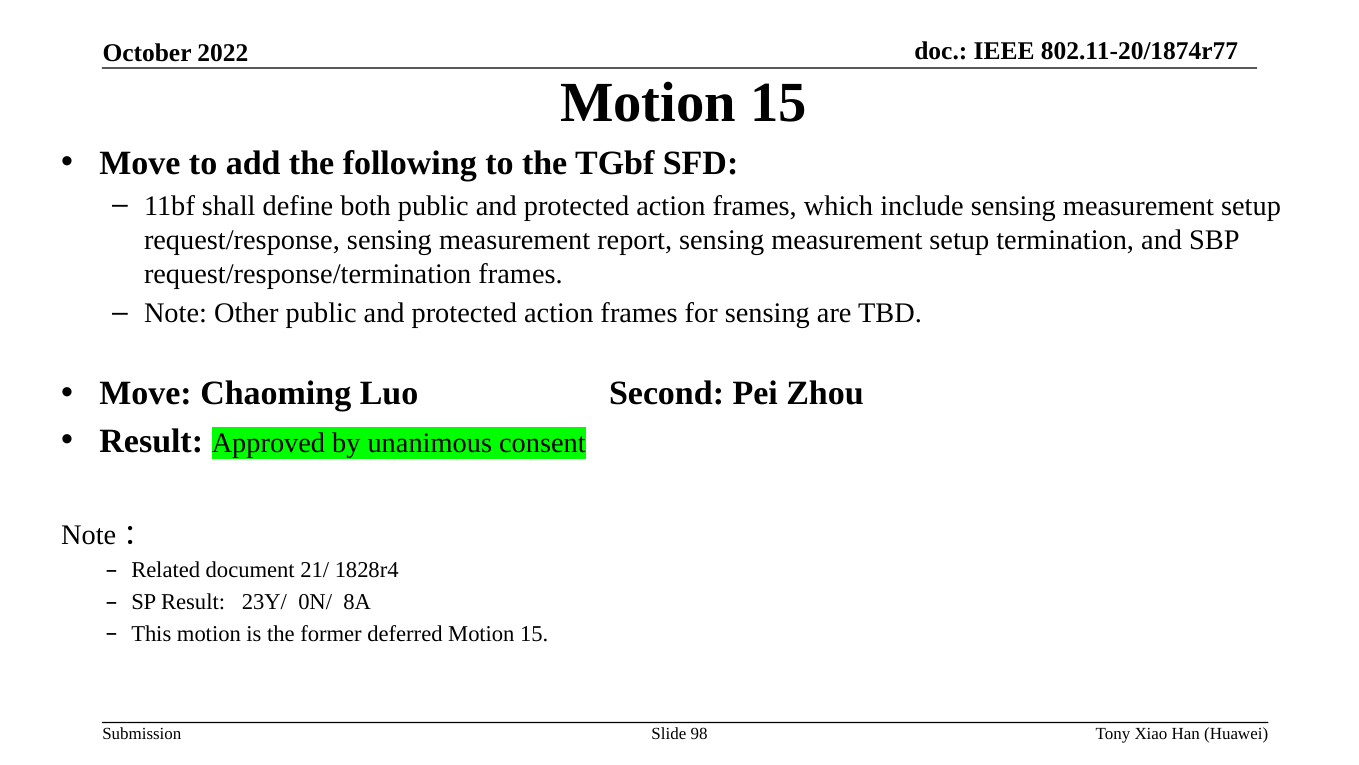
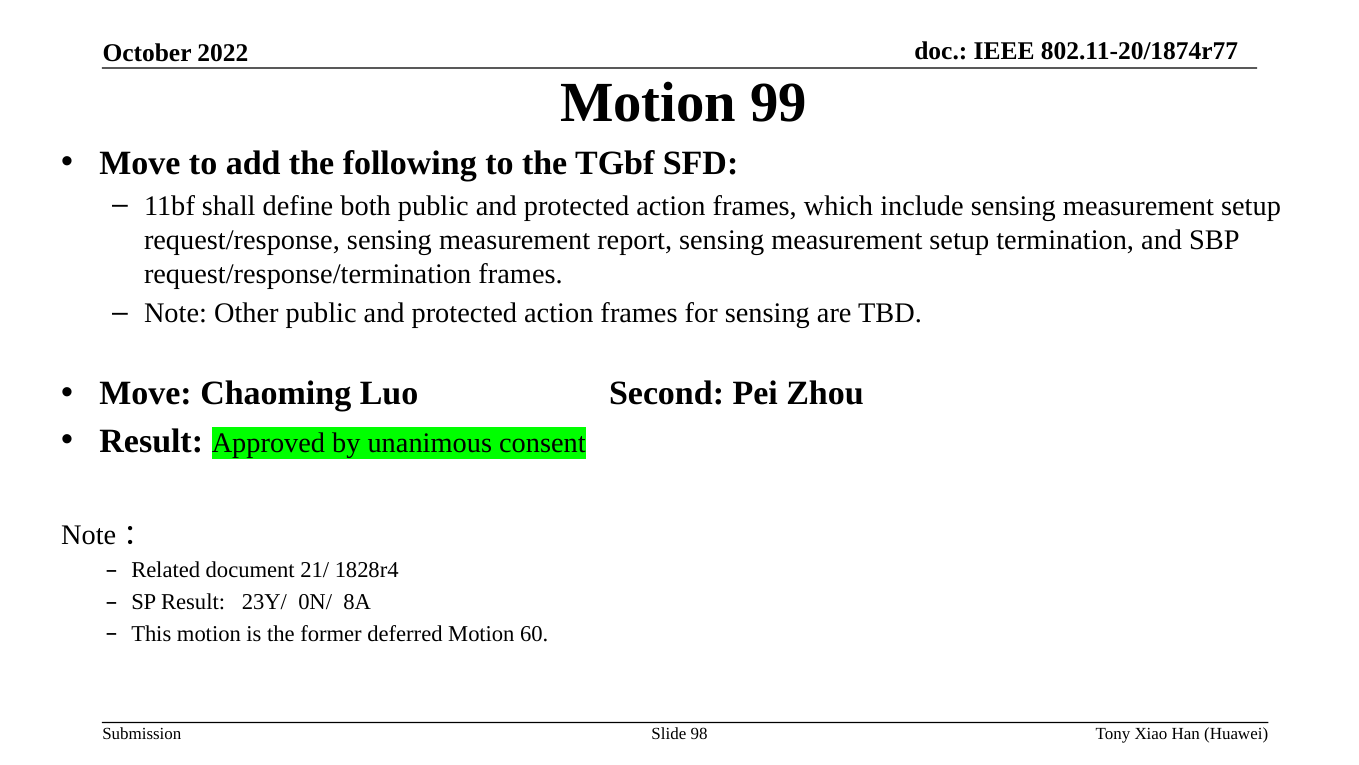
15: 15 -> 99 (779, 103)
deferred Motion 15: 15 -> 60 (534, 633)
